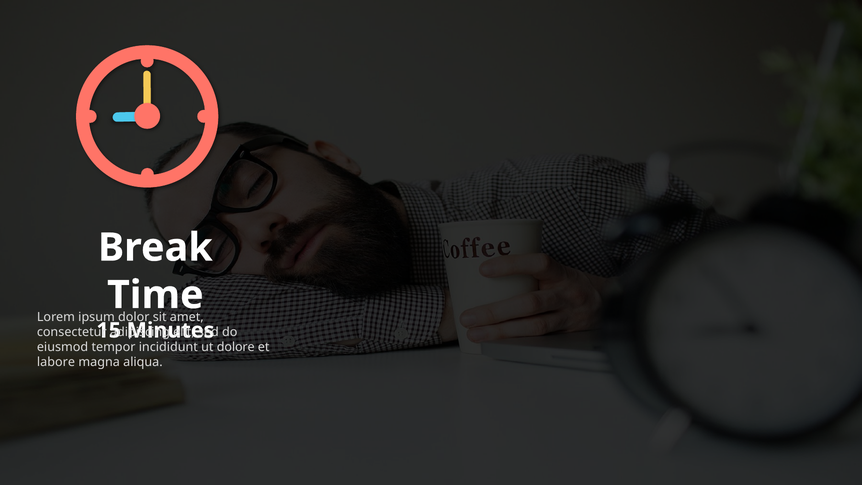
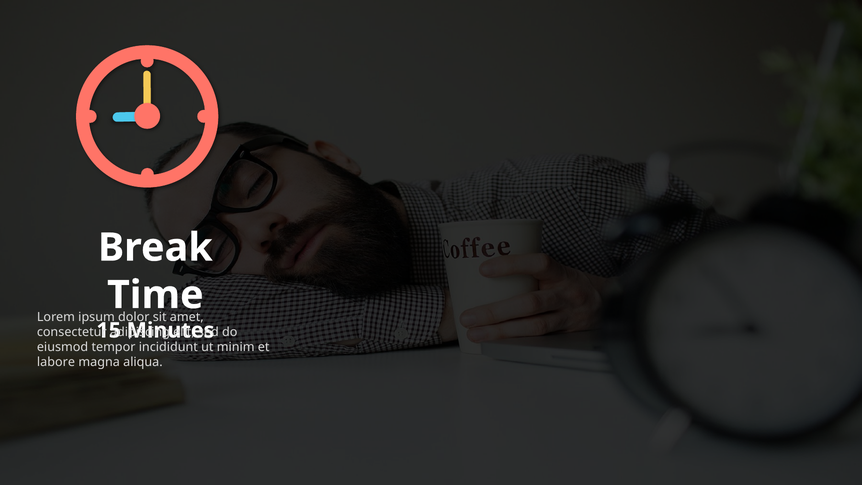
dolore: dolore -> minim (236, 347)
